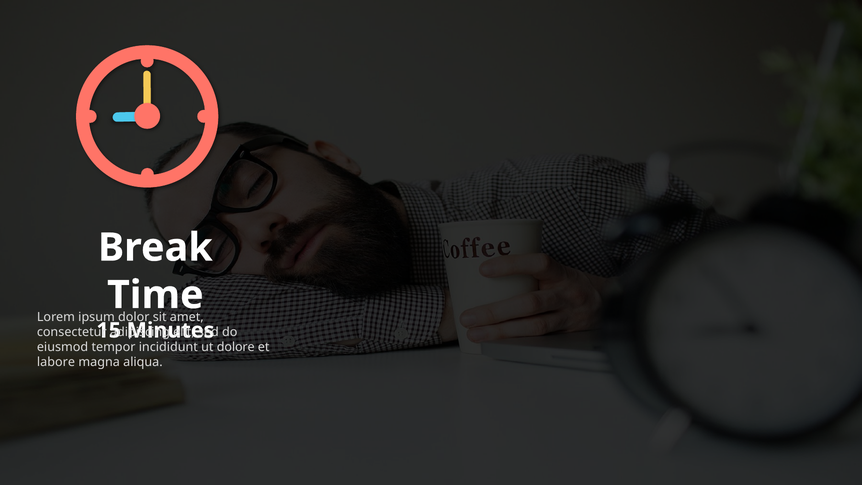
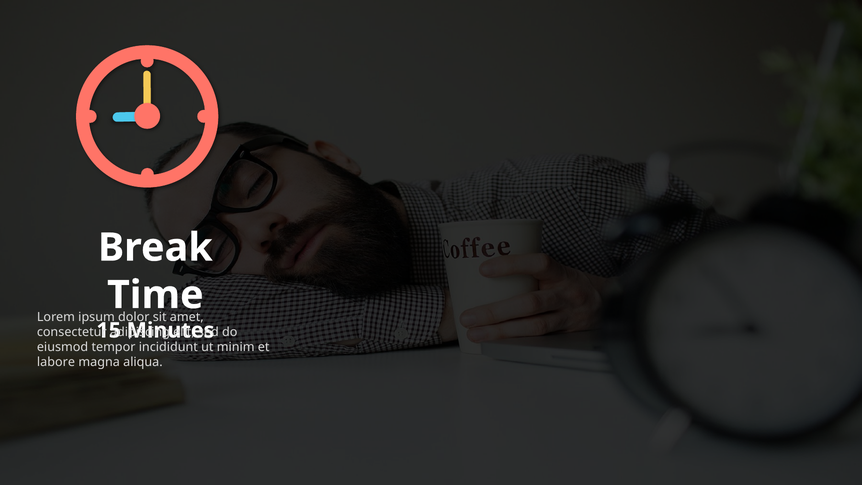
dolore: dolore -> minim (236, 347)
